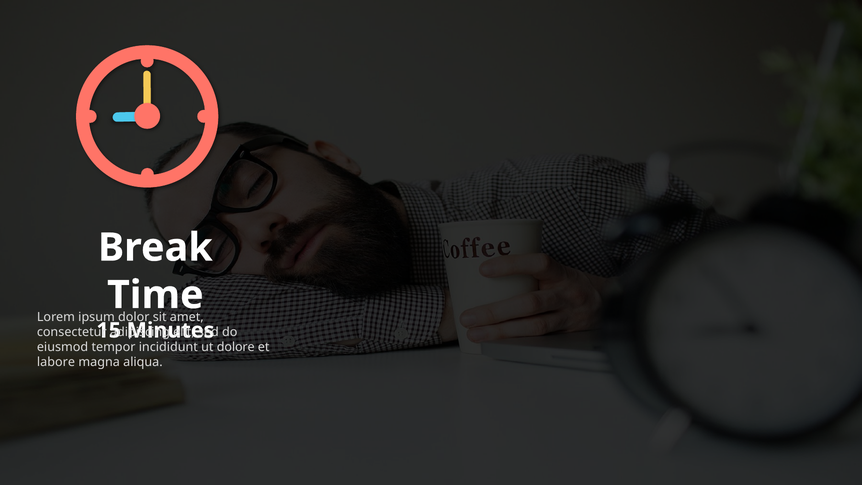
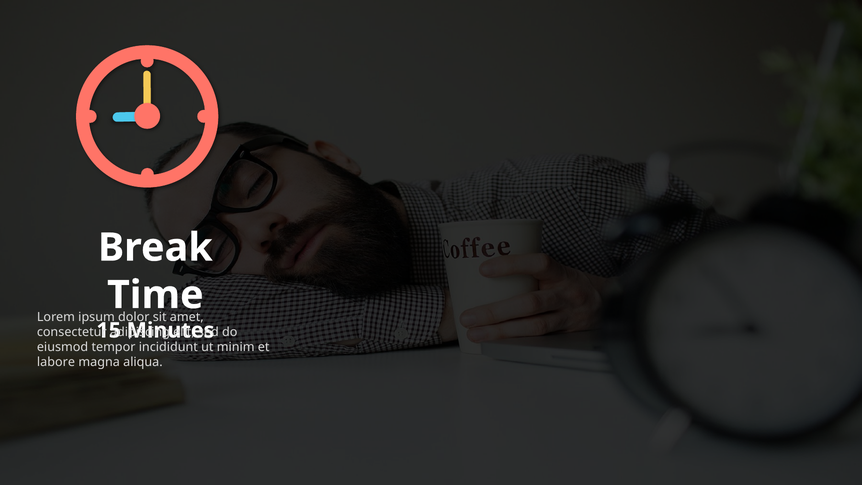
dolore: dolore -> minim (236, 347)
